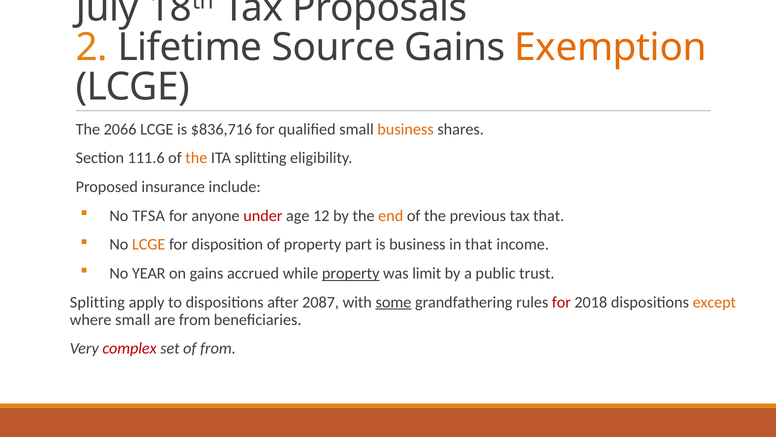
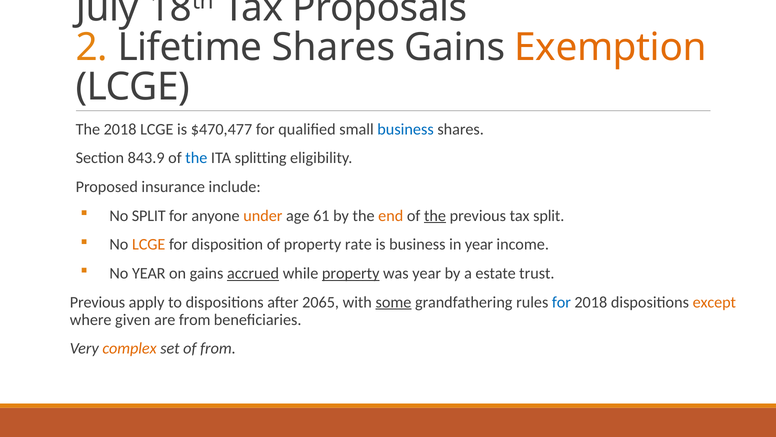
Lifetime Source: Source -> Shares (333, 47)
The 2066: 2066 -> 2018 (120, 129)
$836,716: $836,716 -> $470,477 (222, 129)
business colour: orange -> blue (406, 129)
111.6: 111.6 -> 843.9 (146, 158)
the colour: orange -> blue (196, 158)
No TFSA: TFSA -> SPLIT (149, 215)
under colour: red -> orange (263, 215)
12: 12 -> 61 (321, 215)
the underline: none -> present (435, 215)
tax that: that -> split (549, 215)
part: part -> rate (358, 244)
in that: that -> year (479, 244)
accrued underline: none -> present (253, 273)
was limit: limit -> year (427, 273)
public: public -> estate (496, 273)
Splitting: Splitting -> Previous (98, 302)
2087: 2087 -> 2065 (321, 302)
for colour: red -> blue (561, 302)
where small: small -> given (133, 319)
complex colour: red -> orange (130, 348)
